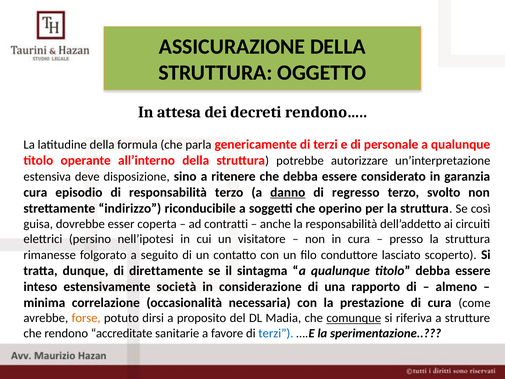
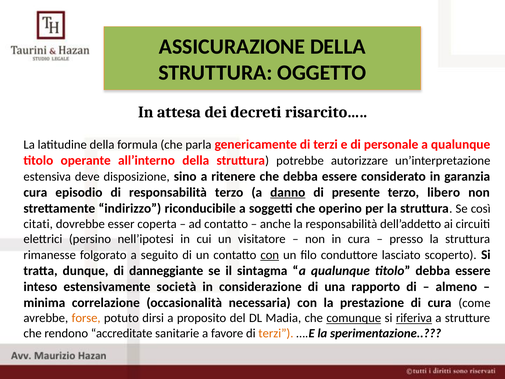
rendono…: rendono… -> risarcito… (326, 112)
regresso: regresso -> presente (356, 192)
svolto: svolto -> libero (444, 192)
guisa: guisa -> citati (38, 224)
ad contratti: contratti -> contatto (226, 224)
con underline: none -> present (270, 255)
direttamente: direttamente -> danneggiante (166, 270)
riferiva underline: none -> present (414, 318)
terzi colour: blue -> orange (276, 333)
